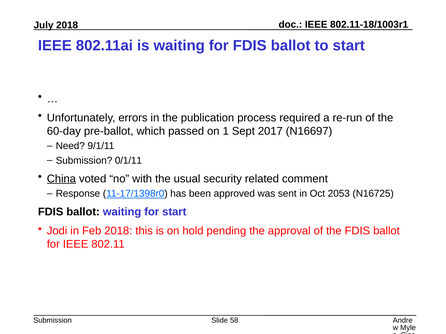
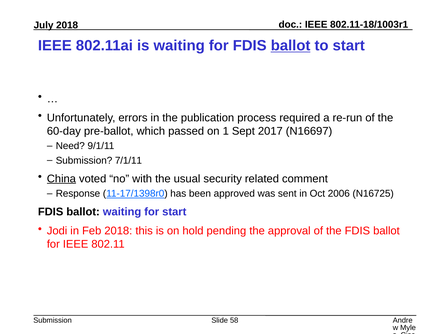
ballot underline: none -> present (291, 46)
0/1/11: 0/1/11 -> 7/1/11 (128, 161)
2053: 2053 -> 2006 (339, 194)
